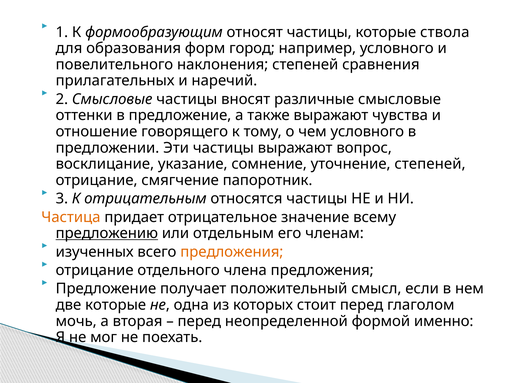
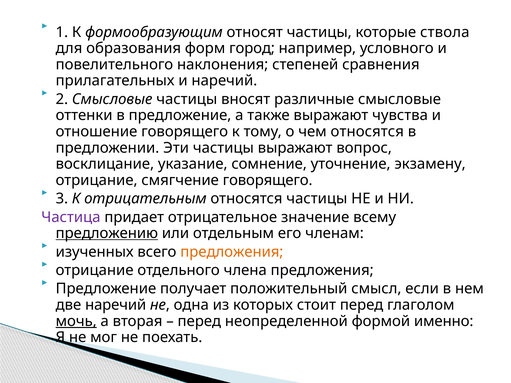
чем условного: условного -> относятся (367, 132)
уточнение степеней: степеней -> экзамену (430, 164)
смягчение папоротник: папоротник -> говорящего (268, 180)
Частица colour: orange -> purple (71, 217)
две которые: которые -> наречий (116, 305)
мочь underline: none -> present (76, 321)
